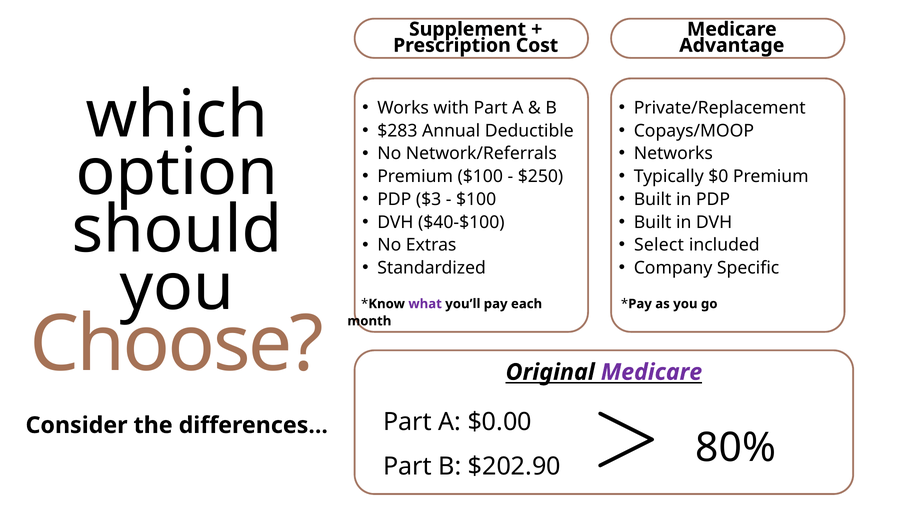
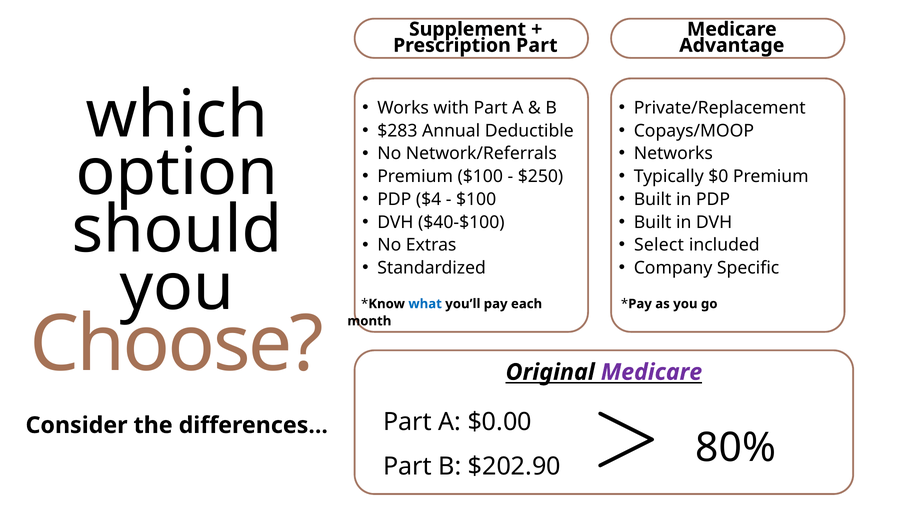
Prescription Cost: Cost -> Part (537, 45)
$3: $3 -> $4 (429, 199)
what colour: purple -> blue (425, 304)
